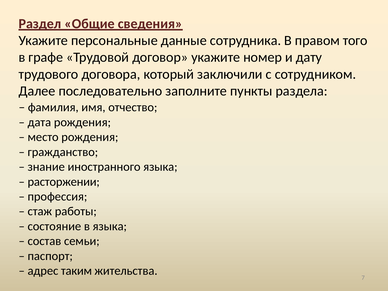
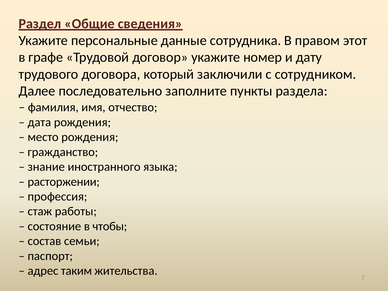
того: того -> этот (355, 41)
в языка: языка -> чтобы (110, 226)
